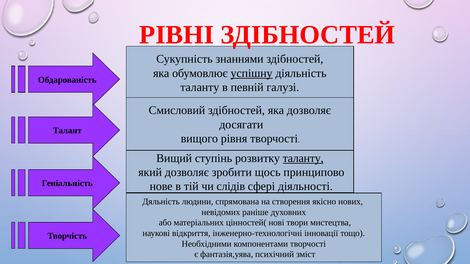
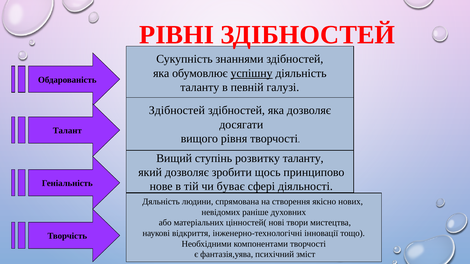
Смисловий: Смисловий -> Здібностей (177, 111)
таланту underline: present -> none (303, 158)
слідів: слідів -> буває (231, 187)
